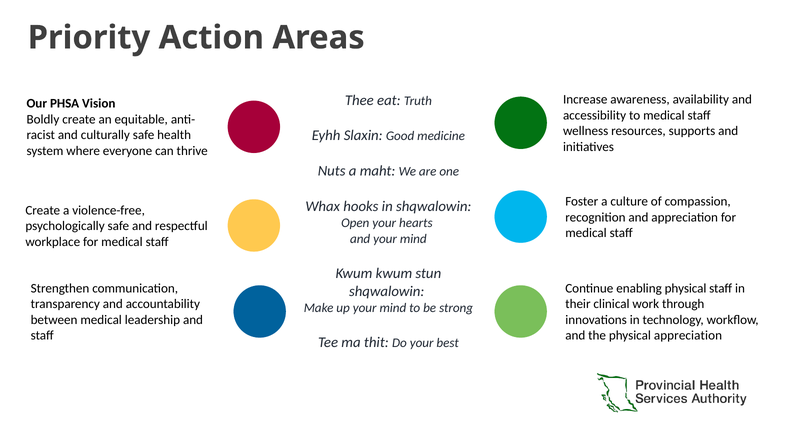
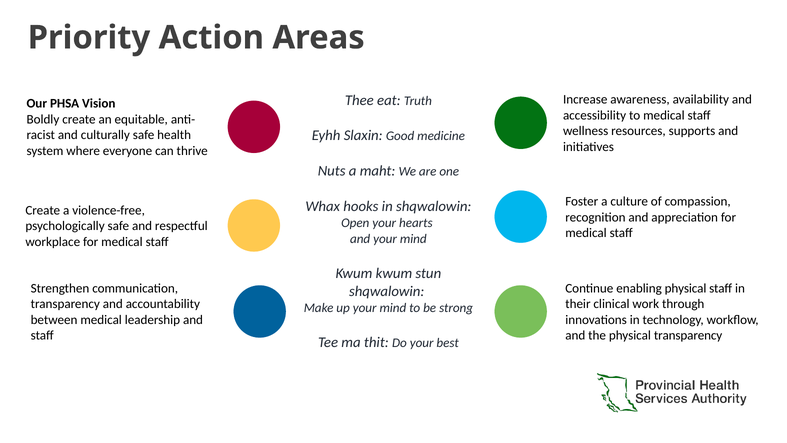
physical appreciation: appreciation -> transparency (688, 335)
